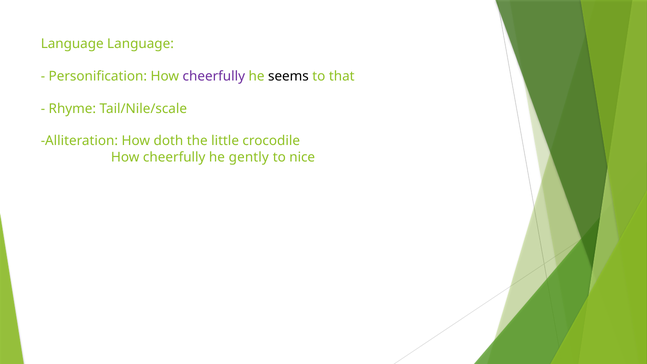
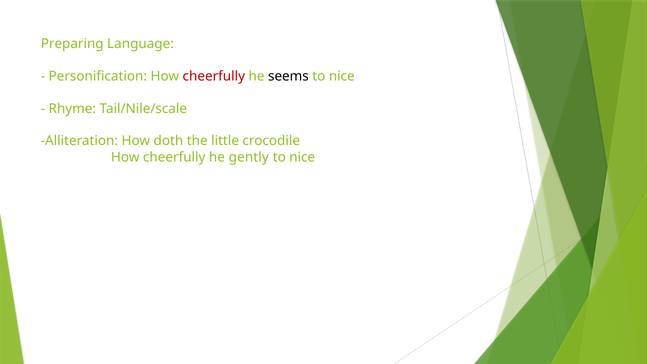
Language: Language -> Preparing (72, 44)
cheerfully colour: purple -> red (214, 76)
that: that -> nice (342, 76)
